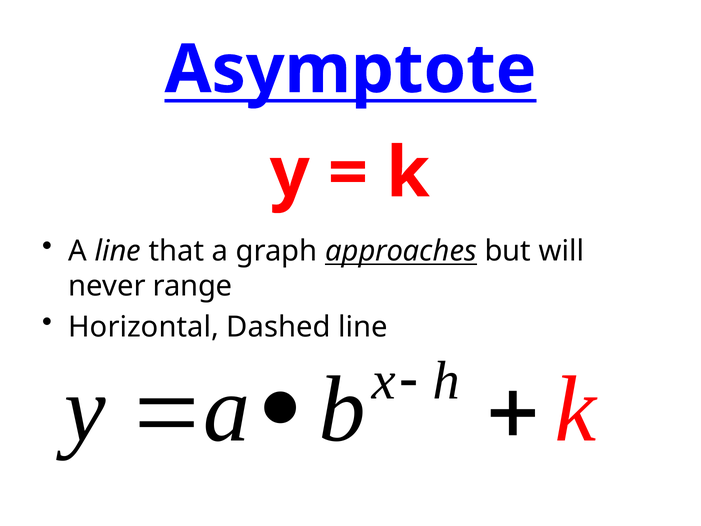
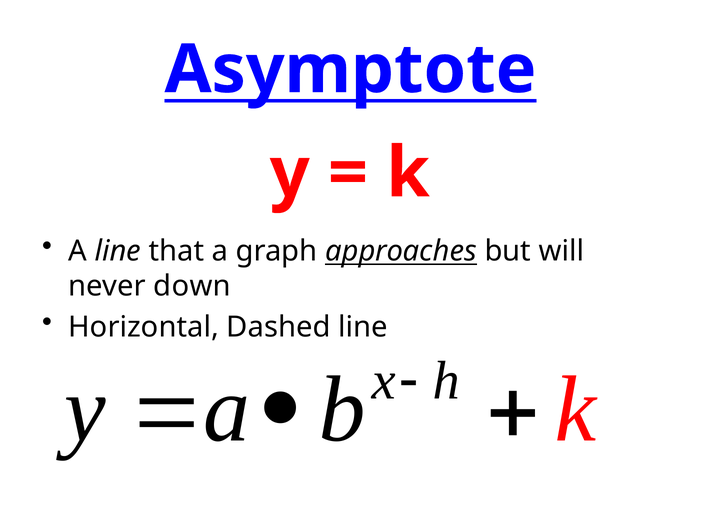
range: range -> down (192, 286)
